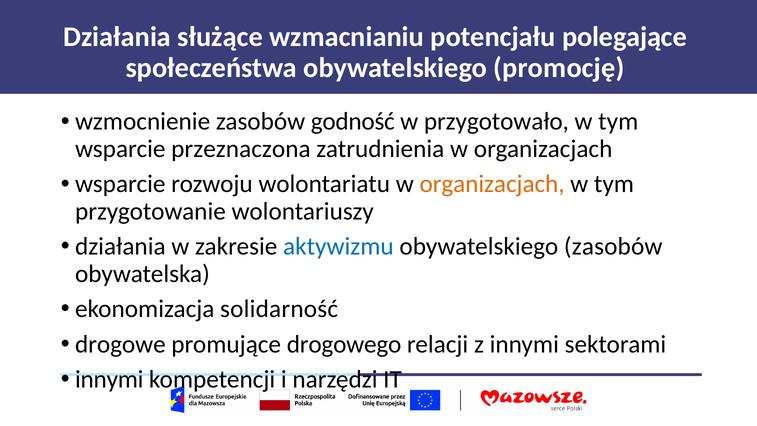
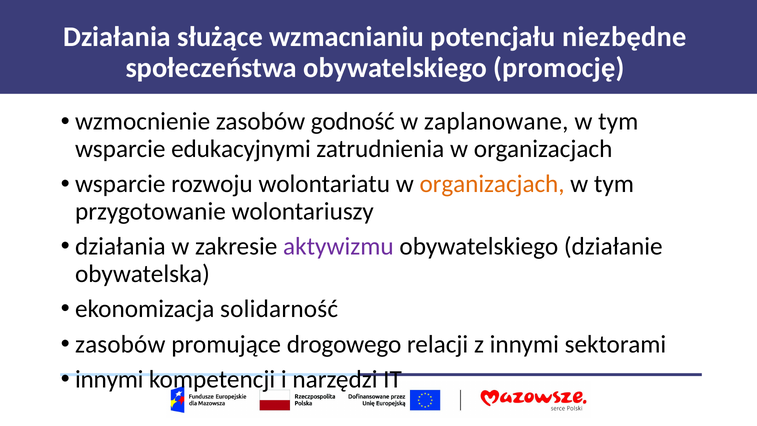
polegające: polegające -> niezbędne (624, 37)
przygotowało: przygotowało -> zaplanowane (496, 122)
przeznaczona: przeznaczona -> edukacyjnymi (241, 149)
aktywizmu colour: blue -> purple (338, 246)
obywatelskiego zasobów: zasobów -> działanie (613, 246)
drogowe: drogowe -> zasobów (120, 344)
